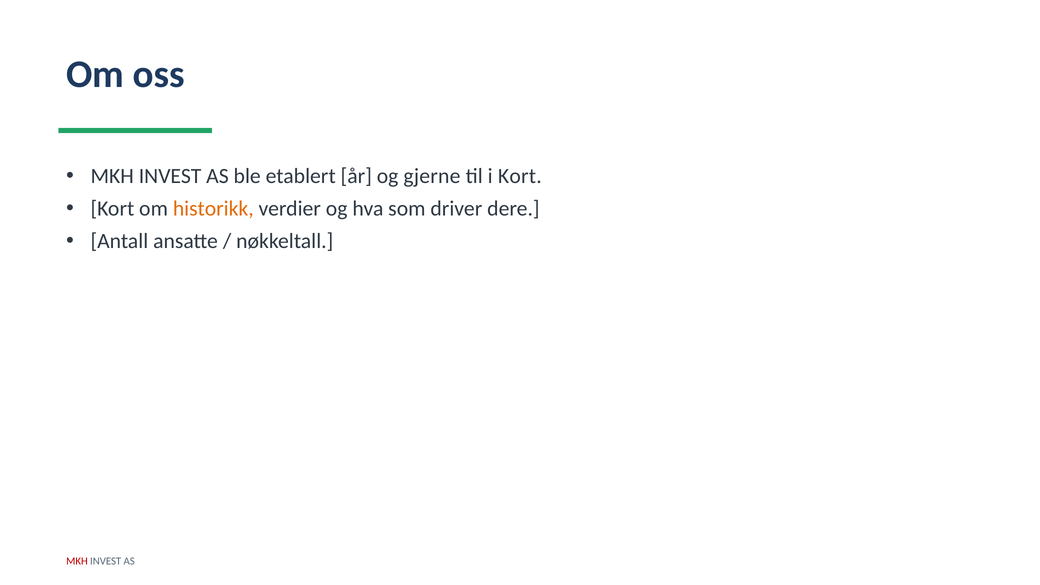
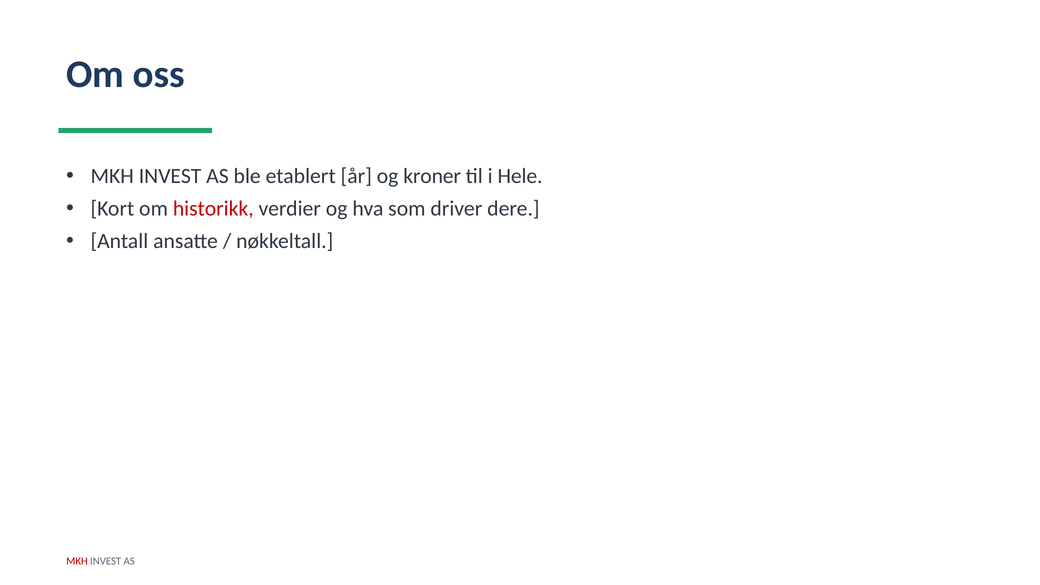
gjerne: gjerne -> kroner (432, 176)
i Kort: Kort -> Hele (520, 176)
historikk colour: orange -> red (213, 209)
